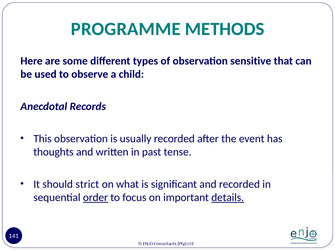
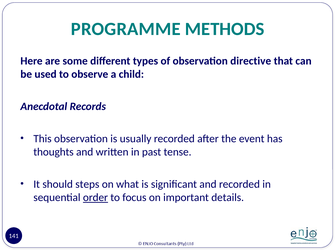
sensitive: sensitive -> directive (251, 61)
strict: strict -> steps (87, 184)
details underline: present -> none (228, 198)
